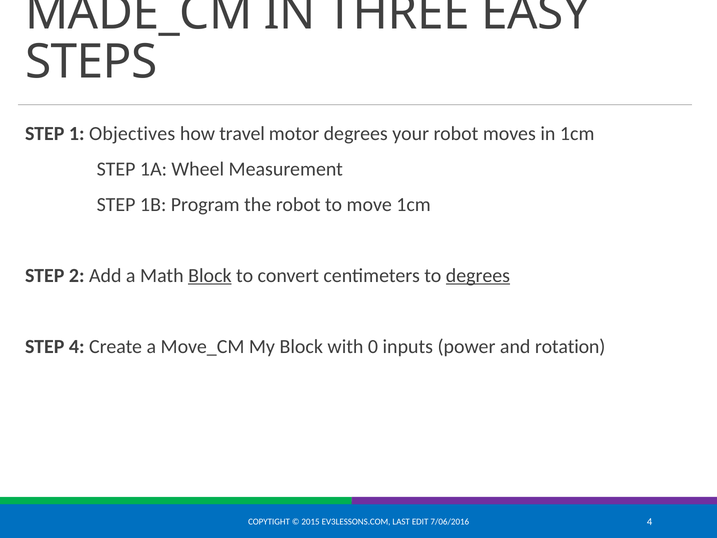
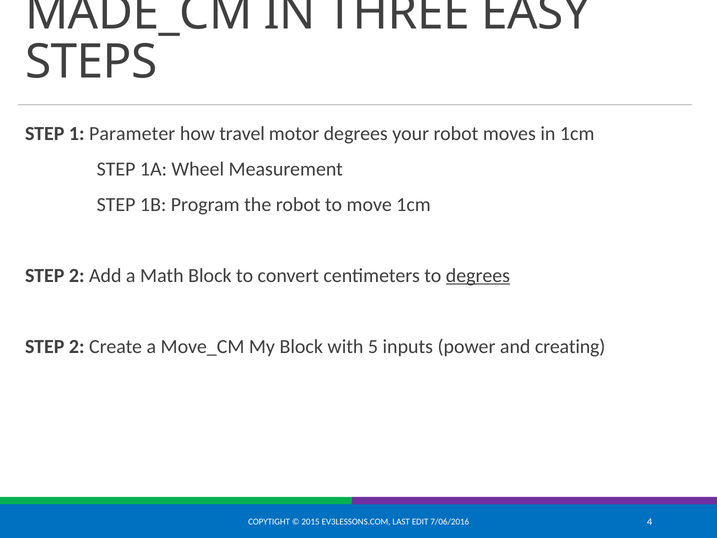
Objectives: Objectives -> Parameter (132, 133)
Block underline: present -> none (210, 275)
4: 4 -> 2 (77, 346)
0: 0 -> 5 (373, 346)
rotation: rotation -> creating (570, 346)
